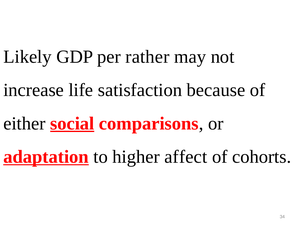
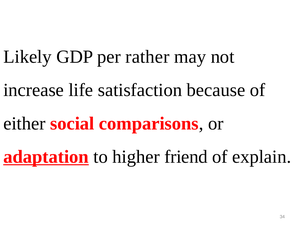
social underline: present -> none (72, 124)
affect: affect -> friend (186, 157)
cohorts: cohorts -> explain (262, 157)
